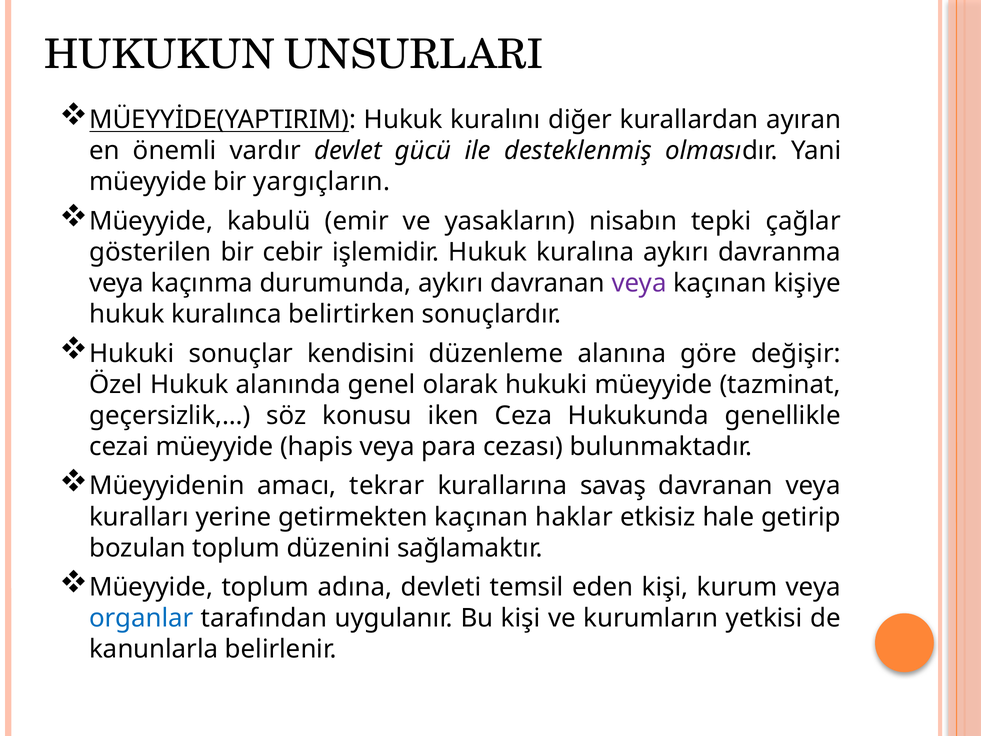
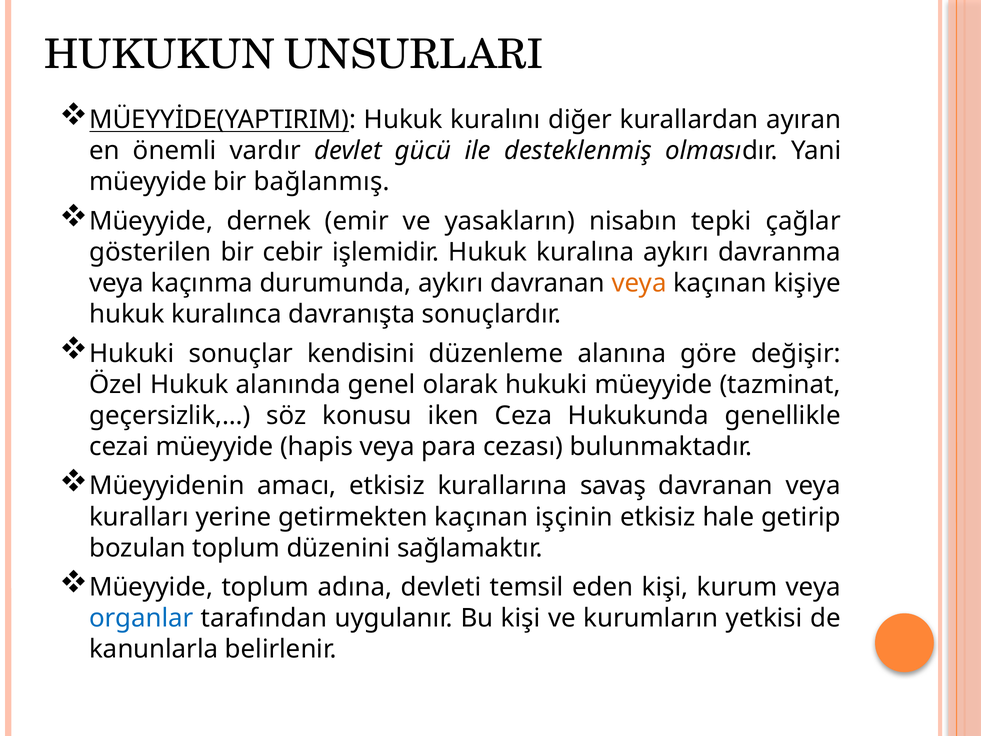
yargıçların: yargıçların -> bağlanmış (322, 182)
kabulü: kabulü -> dernek (269, 221)
veya colour: purple -> orange (639, 283)
belirtirken: belirtirken -> davranışta (352, 314)
amacı tekrar: tekrar -> etkisiz (387, 486)
haklar: haklar -> işçinin (574, 517)
